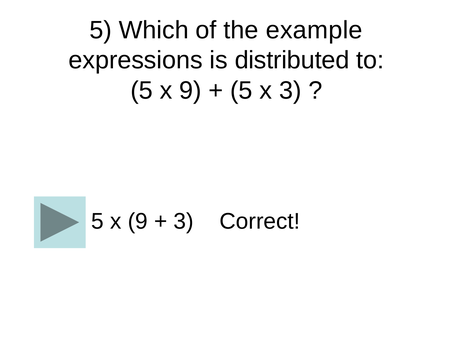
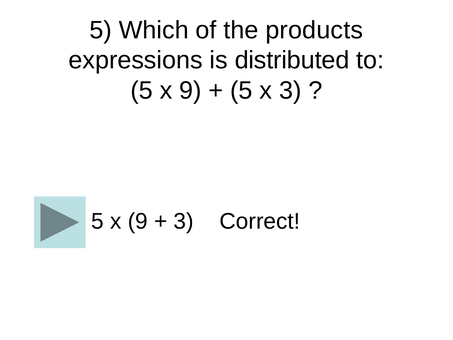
example: example -> products (314, 30)
